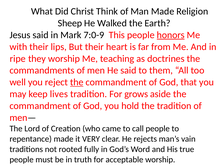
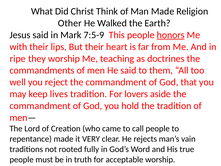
Sheep: Sheep -> Other (70, 23)
7:0-9: 7:0-9 -> 7:5-9 (94, 35)
the underline: present -> none (77, 82)
grows: grows -> lovers (136, 94)
